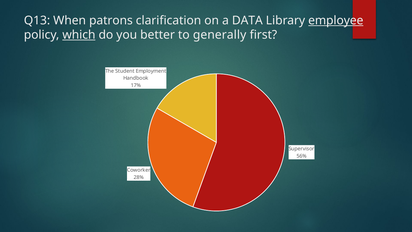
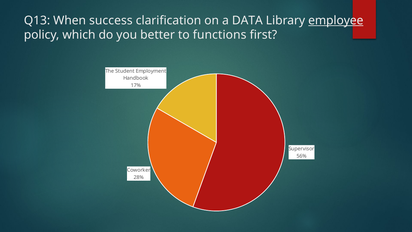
patrons: patrons -> success (111, 21)
which underline: present -> none (79, 35)
generally: generally -> functions (220, 35)
